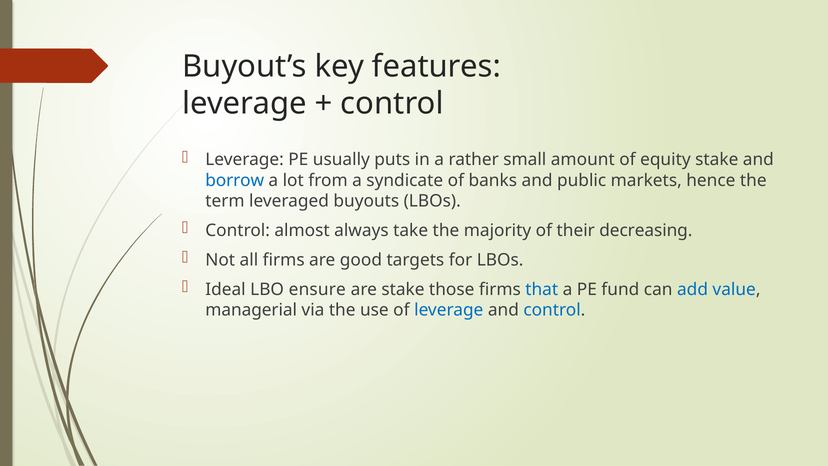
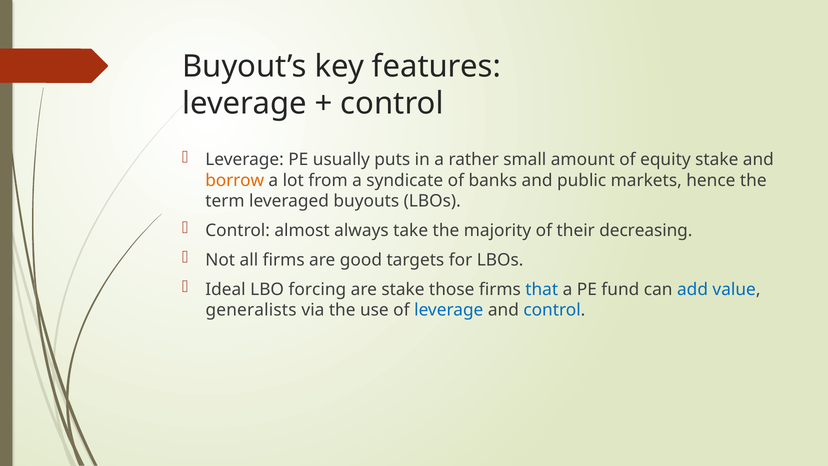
borrow colour: blue -> orange (235, 180)
ensure: ensure -> forcing (317, 289)
managerial: managerial -> generalists (251, 310)
